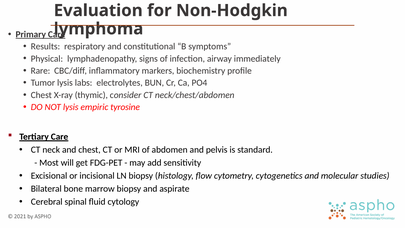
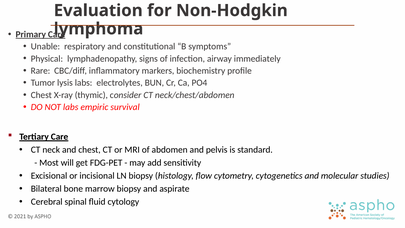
Results: Results -> Unable (45, 46)
NOT lysis: lysis -> labs (71, 107)
tyrosine: tyrosine -> survival (125, 107)
